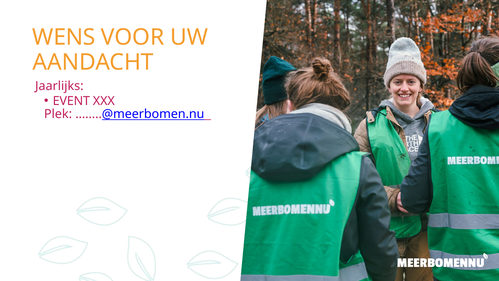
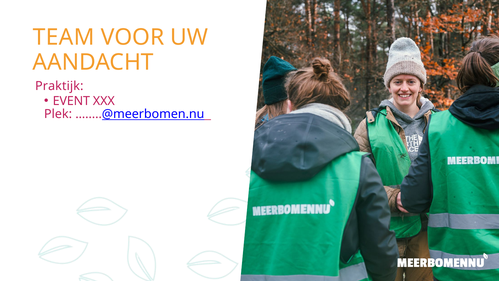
WENS: WENS -> TEAM (64, 37)
Jaarlijks: Jaarlijks -> Praktijk (59, 86)
